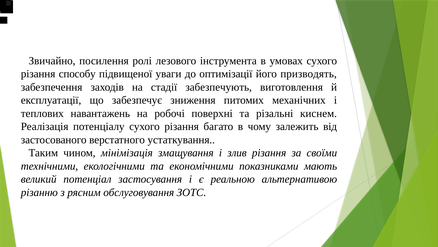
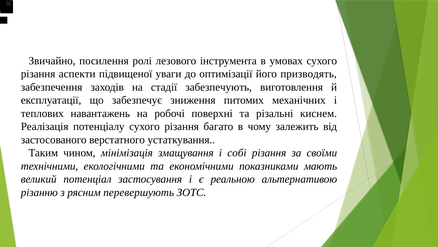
способу: способу -> аспекти (77, 74)
злив: злив -> собі (237, 153)
обслуговування: обслуговування -> перевершують (139, 192)
